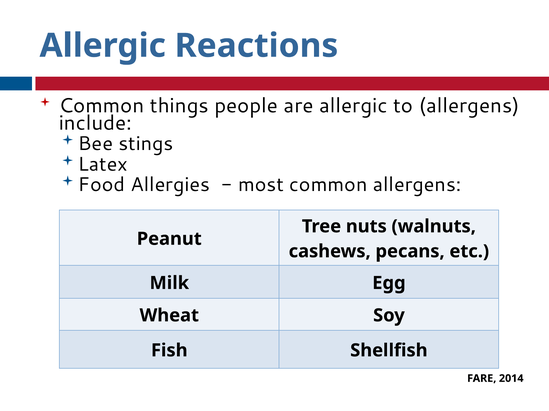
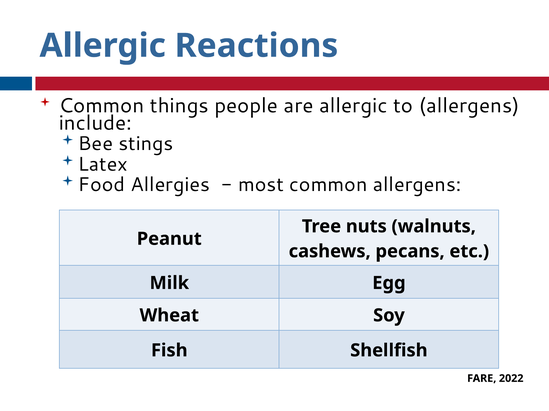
2014: 2014 -> 2022 (511, 379)
